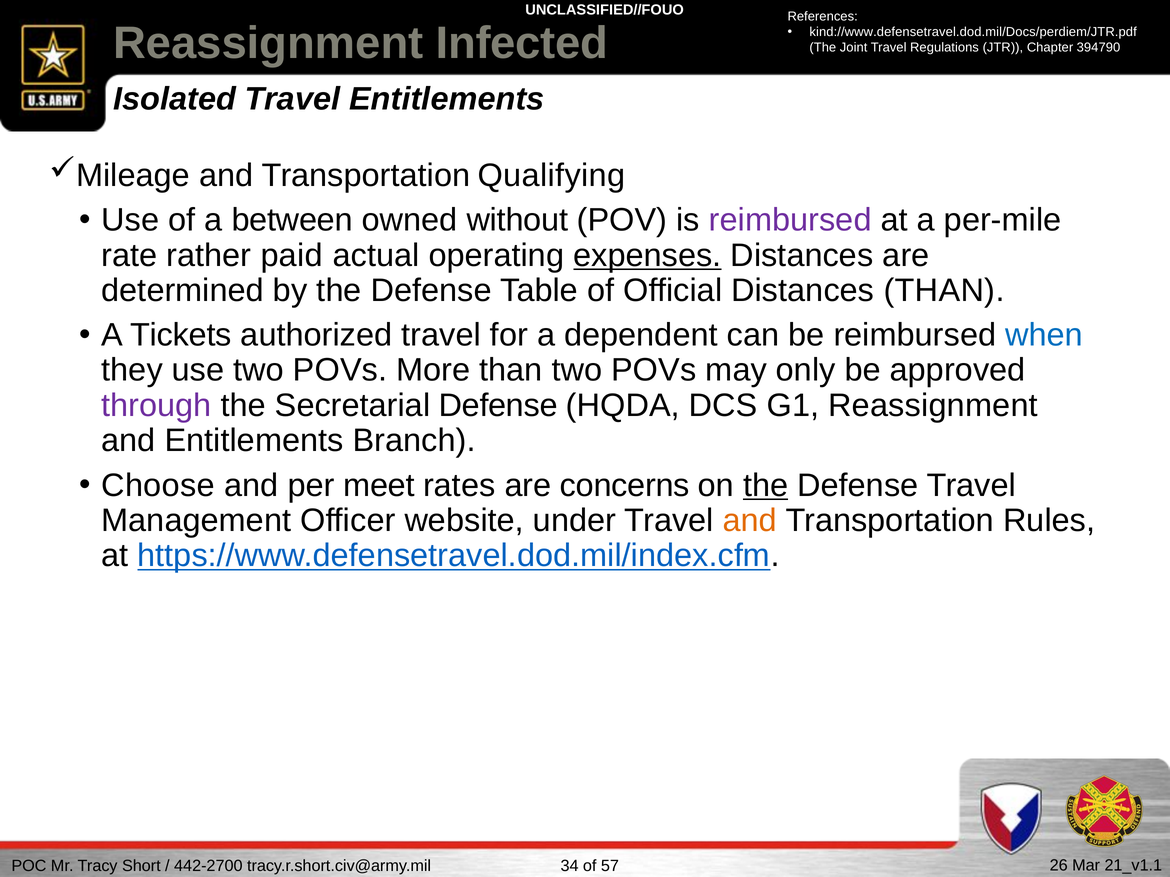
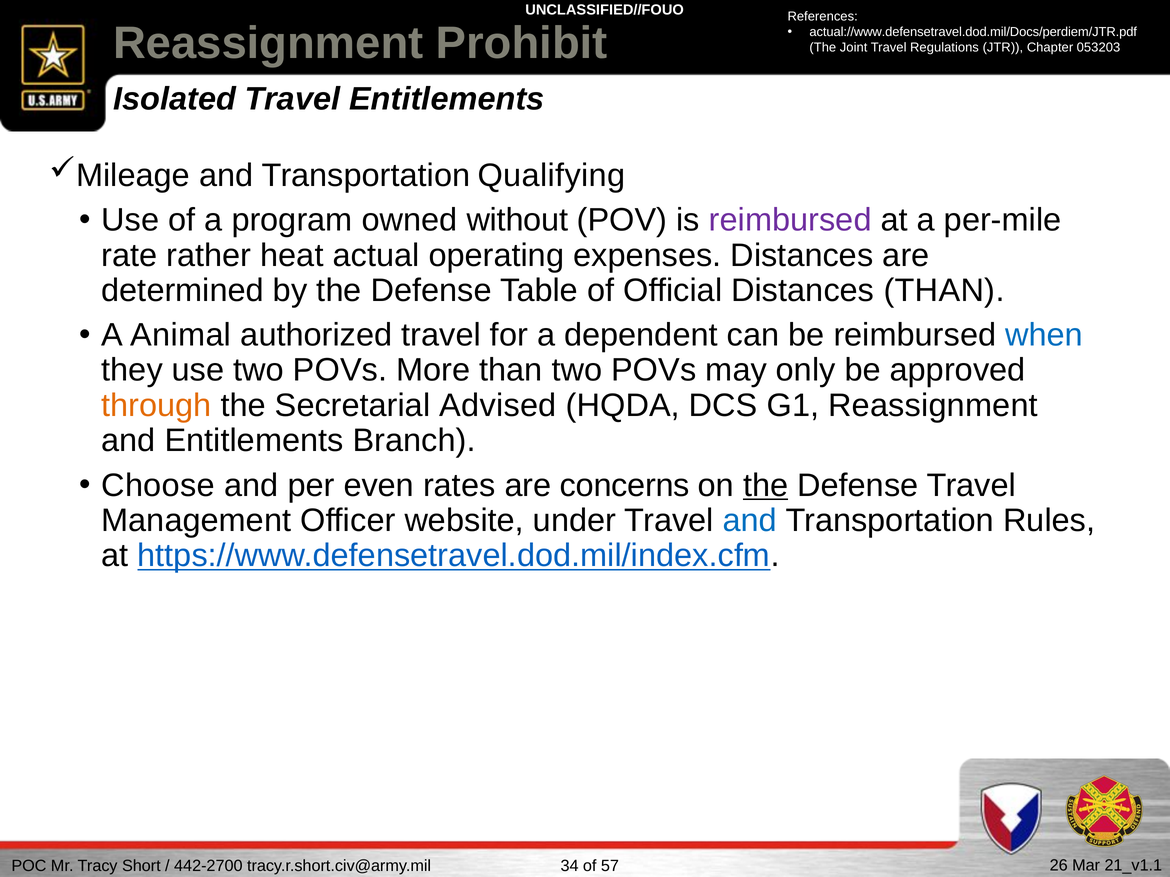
Infected: Infected -> Prohibit (522, 43)
kind://www.defensetravel.dod.mil/Docs/perdiem/JTR.pdf: kind://www.defensetravel.dod.mil/Docs/perdiem/JTR.pdf -> actual://www.defensetravel.dod.mil/Docs/perdiem/JTR.pdf (973, 32)
394790: 394790 -> 053203 (1098, 48)
between: between -> program (292, 220)
paid: paid -> heat (292, 255)
expenses underline: present -> none (647, 255)
Tickets: Tickets -> Animal (181, 335)
through colour: purple -> orange (156, 406)
Secretarial Defense: Defense -> Advised (498, 406)
meet: meet -> even (379, 486)
and colour: orange -> blue (750, 521)
